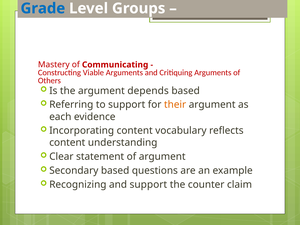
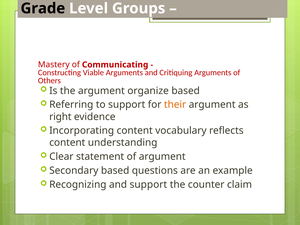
Grade colour: blue -> black (43, 8)
depends: depends -> organize (148, 91)
each: each -> right (60, 117)
